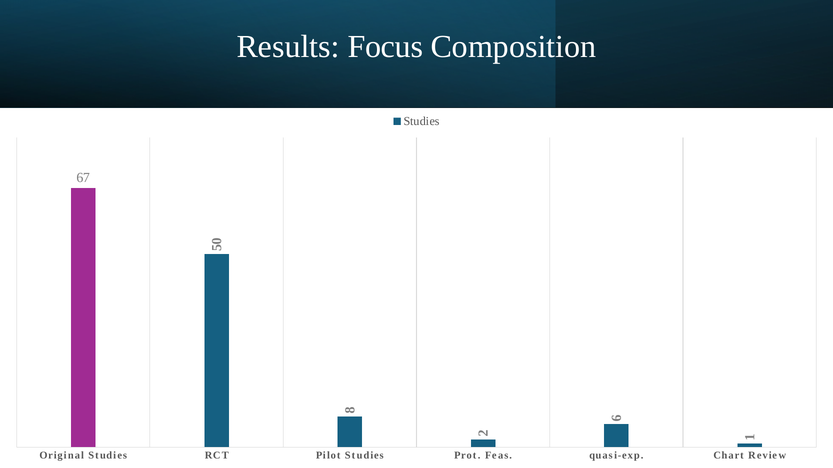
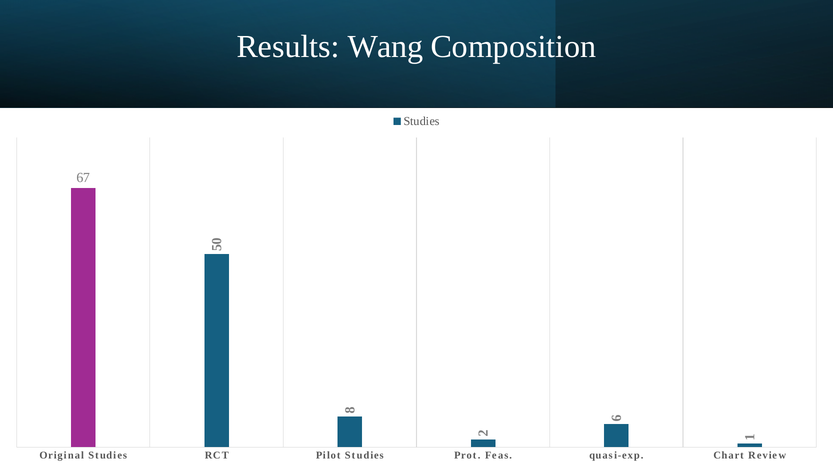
Focus: Focus -> Wang (385, 47)
